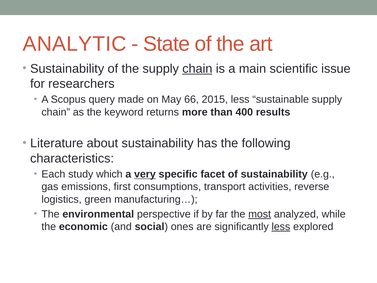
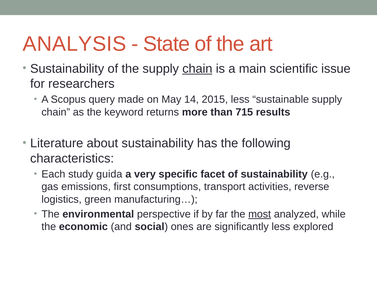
ANALYTIC: ANALYTIC -> ANALYSIS (75, 44)
66: 66 -> 14 (192, 99)
400: 400 -> 715 (244, 112)
which: which -> guida (109, 174)
very underline: present -> none (145, 174)
less underline: present -> none (281, 226)
